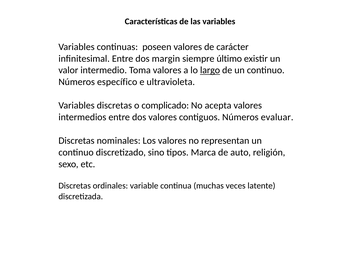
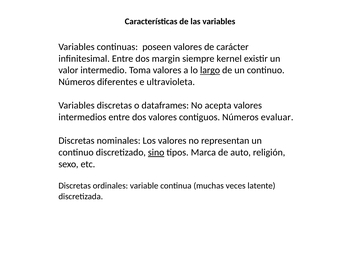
último: último -> kernel (229, 59)
específico: específico -> diferentes (117, 82)
complicado: complicado -> dataframes (165, 105)
sino underline: none -> present (156, 152)
